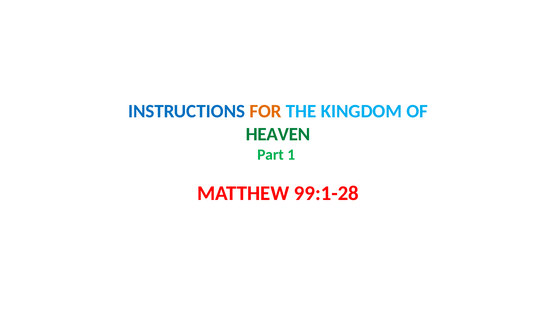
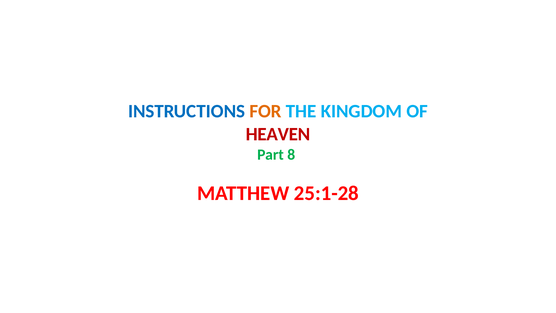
HEAVEN colour: green -> red (278, 134)
1: 1 -> 8 (291, 155)
99:1-28: 99:1-28 -> 25:1-28 (326, 193)
